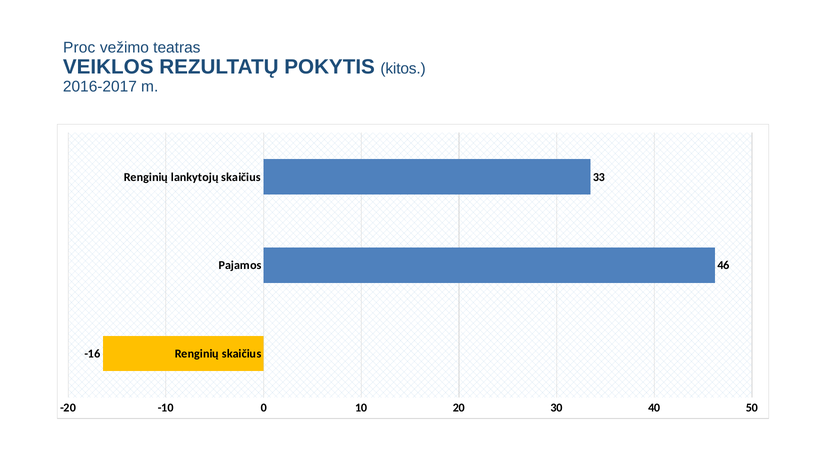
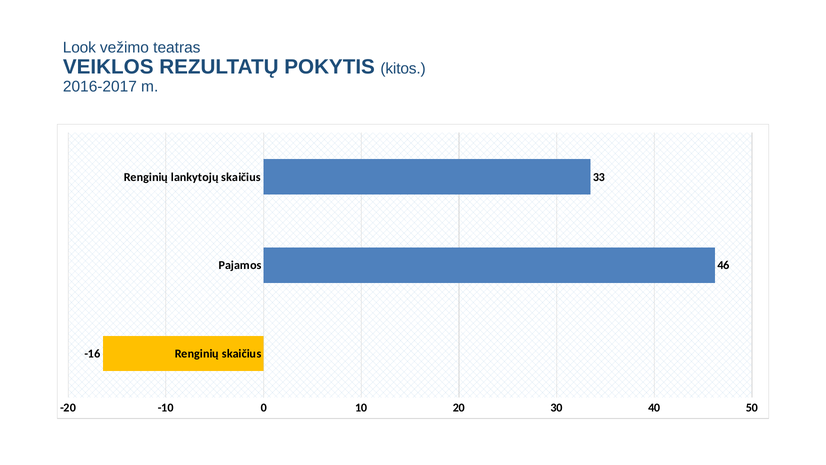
Proc: Proc -> Look (79, 47)
